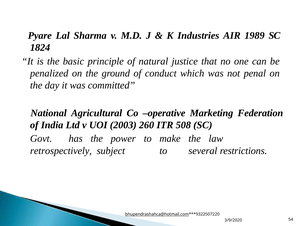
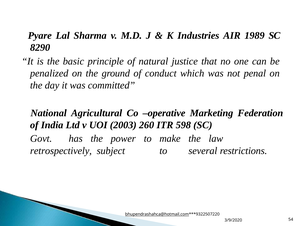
1824: 1824 -> 8290 (40, 48)
508: 508 -> 598 (183, 125)
